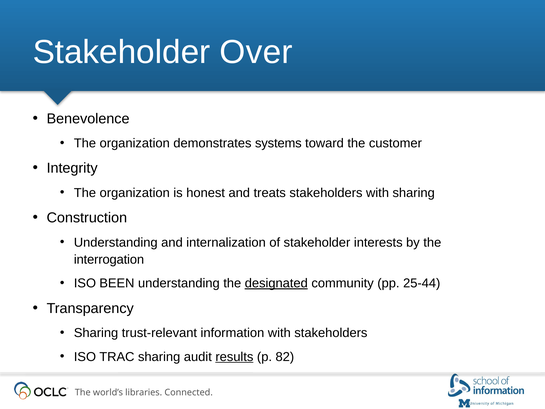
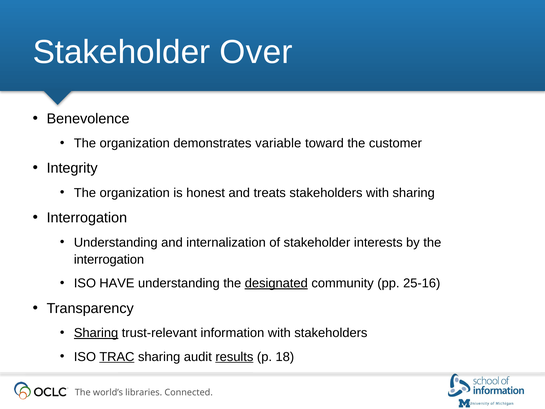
systems: systems -> variable (278, 143)
Construction: Construction -> Interrogation (87, 218)
BEEN: BEEN -> HAVE (117, 283)
25-44: 25-44 -> 25-16 (422, 283)
Sharing underline: none -> present (96, 333)
TRAC underline: none -> present (117, 357)
82: 82 -> 18 (285, 357)
